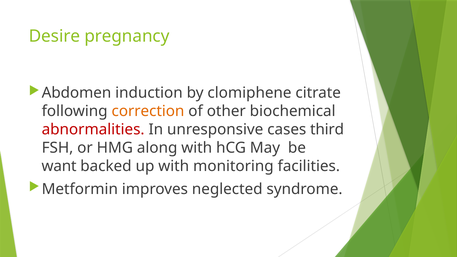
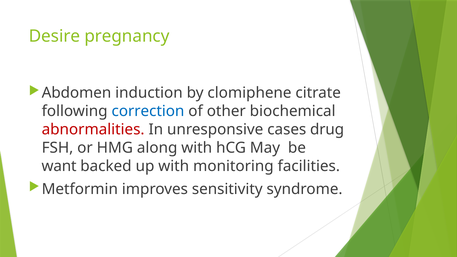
correction colour: orange -> blue (148, 111)
third: third -> drug (327, 130)
neglected: neglected -> sensitivity (227, 189)
